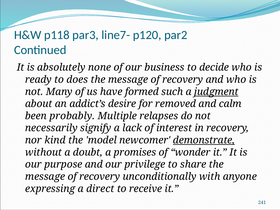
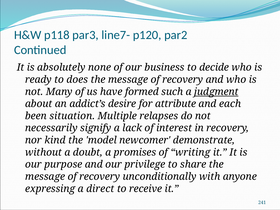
removed: removed -> attribute (176, 104)
calm: calm -> each (230, 104)
probably: probably -> situation (72, 116)
demonstrate underline: present -> none (204, 140)
wonder: wonder -> writing (190, 152)
